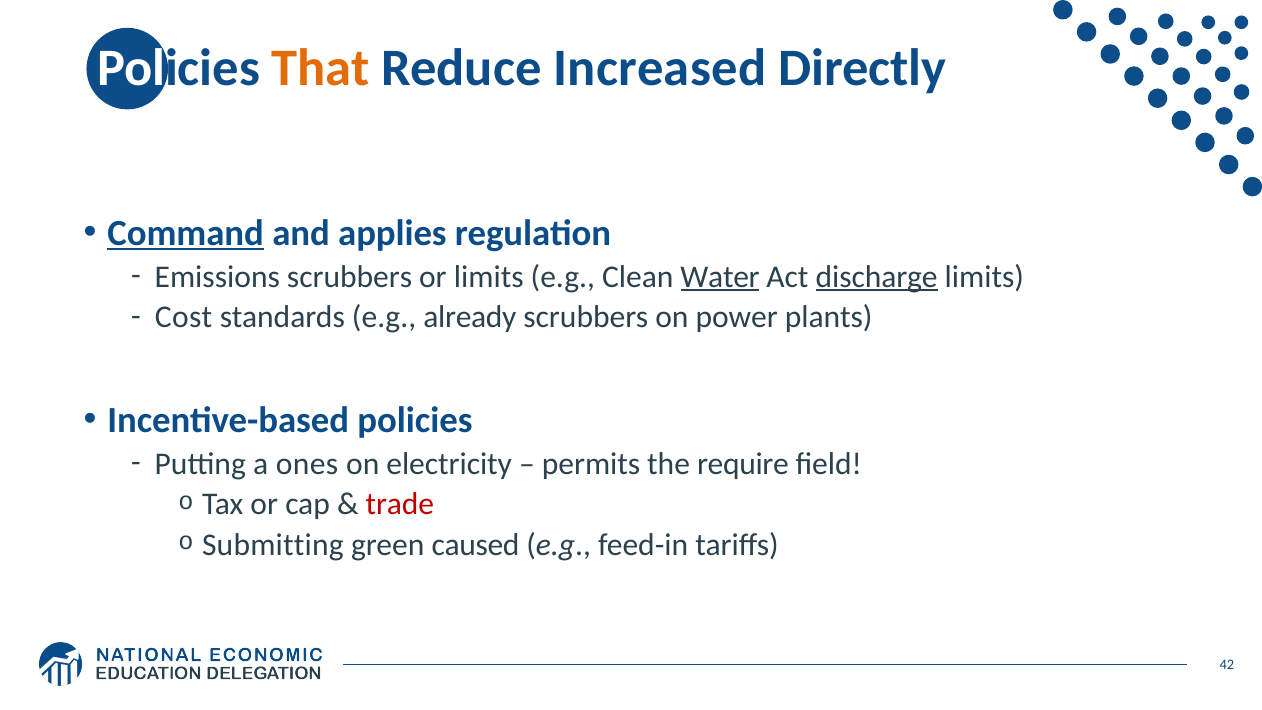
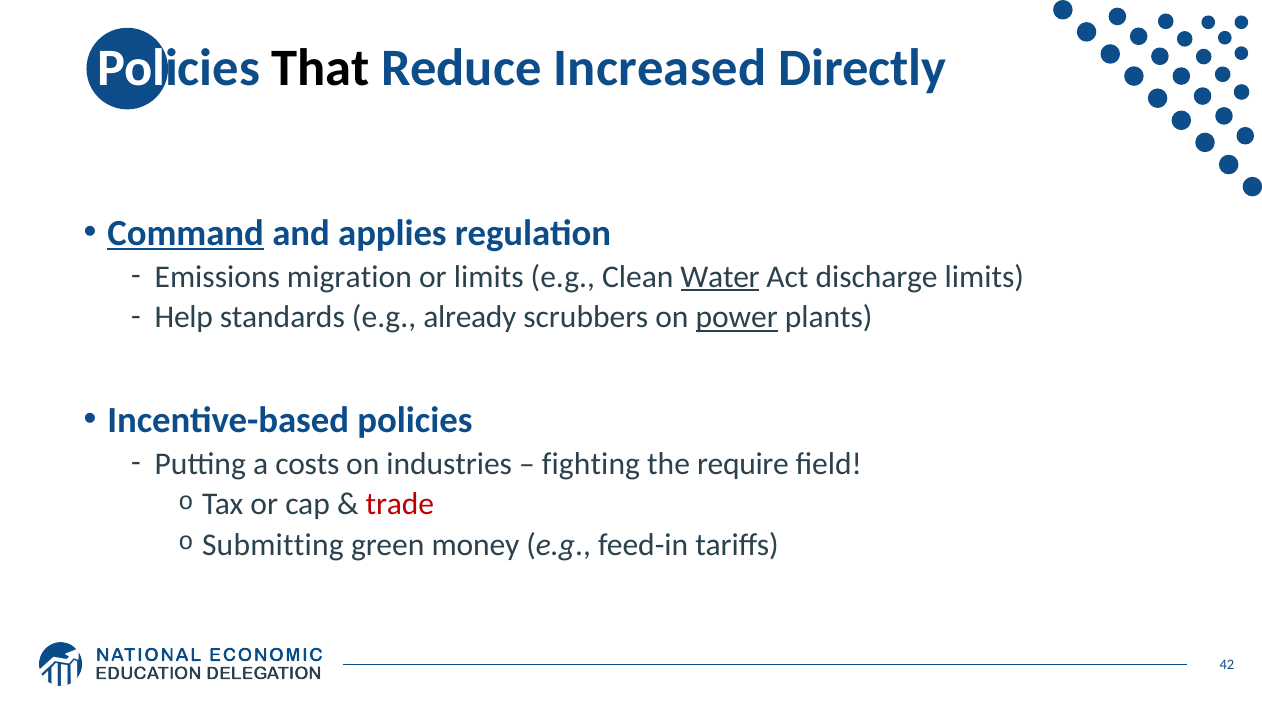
That colour: orange -> black (321, 68)
Emissions scrubbers: scrubbers -> migration (349, 277)
discharge underline: present -> none (877, 277)
Cost: Cost -> Help (184, 317)
power underline: none -> present (737, 317)
ones: ones -> costs (307, 464)
electricity: electricity -> industries (449, 464)
permits: permits -> fighting (591, 464)
caused: caused -> money (475, 545)
